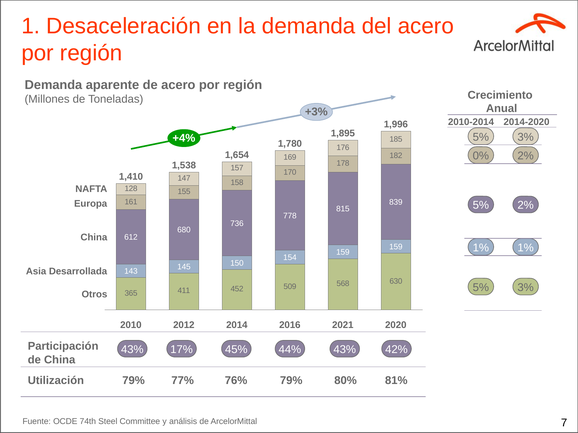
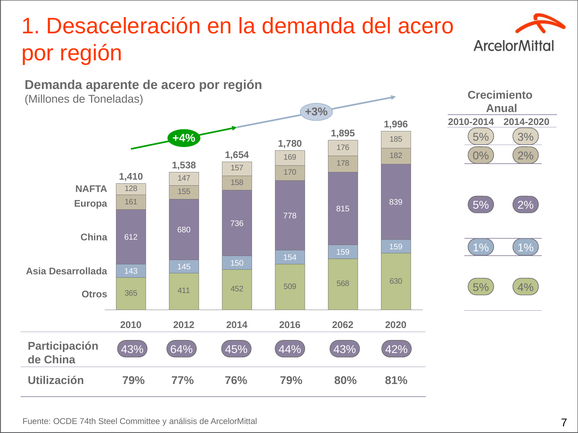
3%: 3% -> 4% (526, 288)
2021: 2021 -> 2062 (343, 325)
17%: 17% -> 64% (182, 350)
